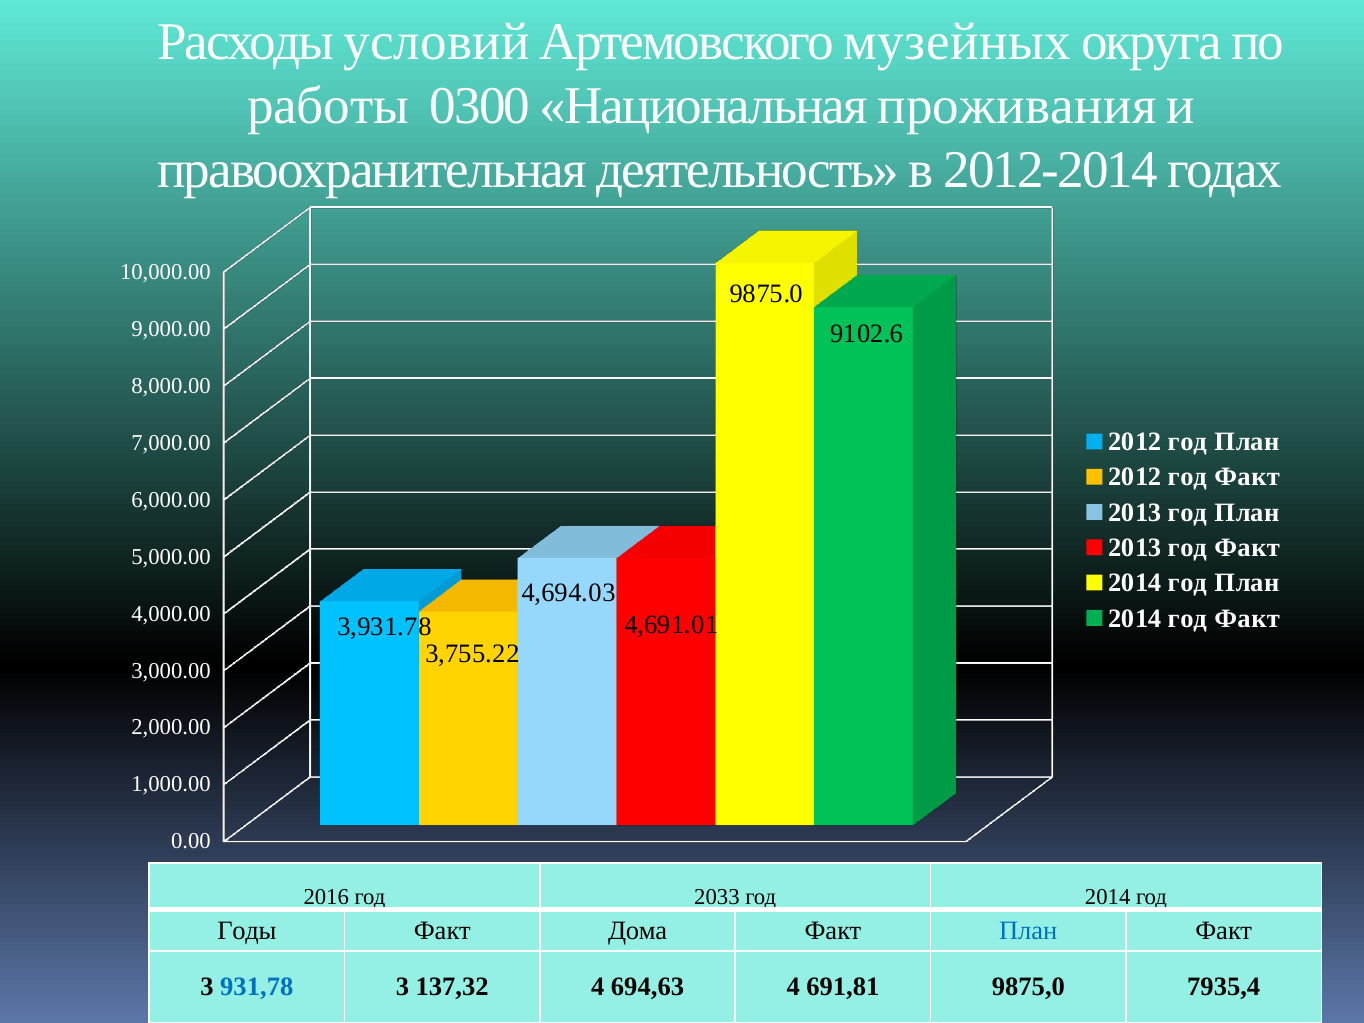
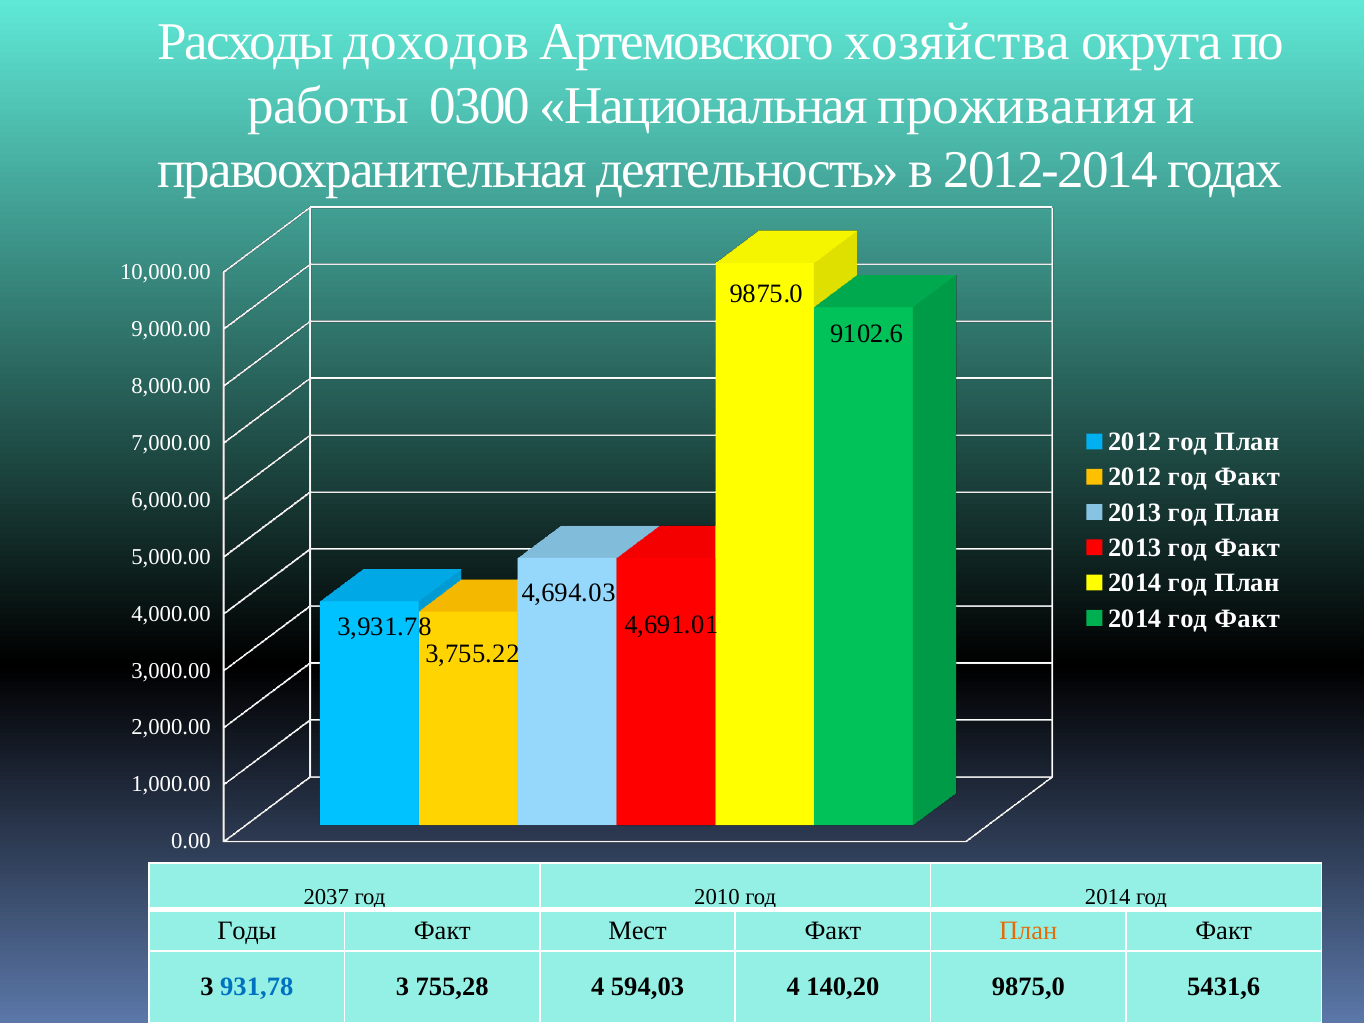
условий: условий -> доходов (436, 42)
музейных: музейных -> хозяйства (957, 42)
2016: 2016 -> 2037 (326, 897)
2033: 2033 -> 2010 (717, 897)
Дома: Дома -> Мест (638, 930)
План colour: blue -> orange (1028, 930)
137,32: 137,32 -> 755,28 (452, 987)
694,63: 694,63 -> 594,03 (647, 987)
691,81: 691,81 -> 140,20 (843, 987)
7935,4: 7935,4 -> 5431,6 (1224, 987)
